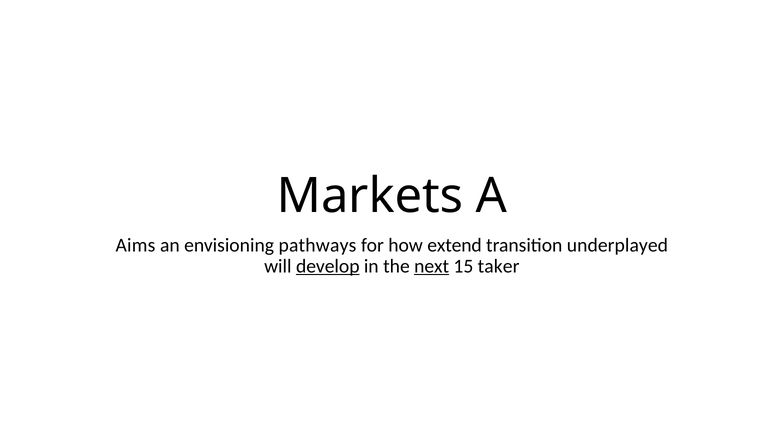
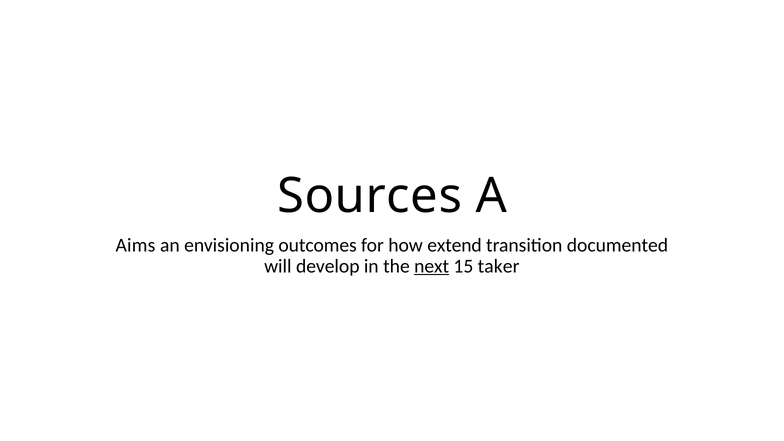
Markets: Markets -> Sources (370, 196)
pathways: pathways -> outcomes (318, 245)
underplayed: underplayed -> documented (617, 245)
develop underline: present -> none (328, 266)
